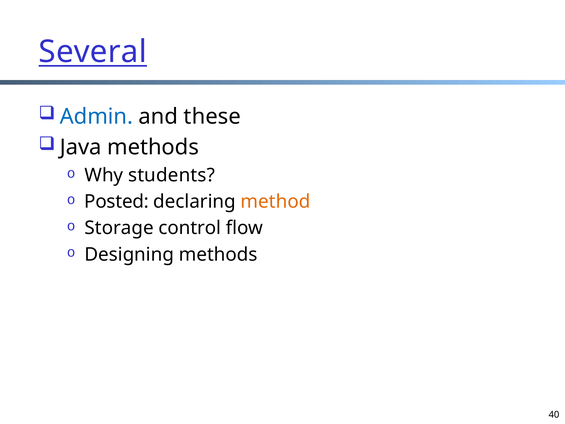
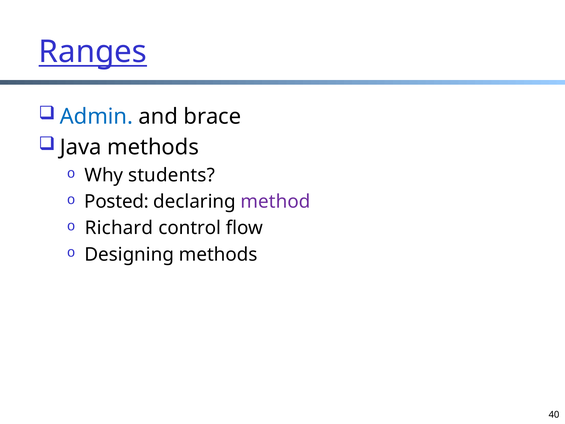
Several: Several -> Ranges (93, 52)
these: these -> brace (212, 116)
method colour: orange -> purple (275, 202)
Storage: Storage -> Richard (119, 228)
